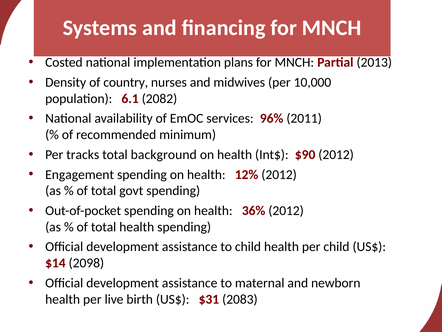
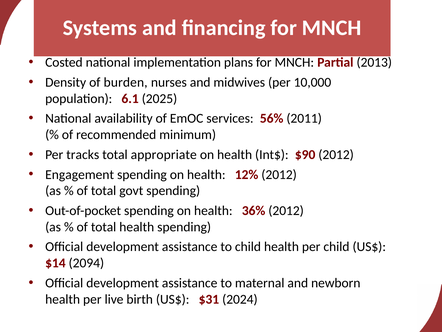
country: country -> burden (126, 82)
2082: 2082 -> 2025 (159, 98)
96%: 96% -> 56% (272, 118)
background: background -> appropriate (164, 154)
2098: 2098 -> 2094 (86, 263)
2083: 2083 -> 2024 (240, 299)
